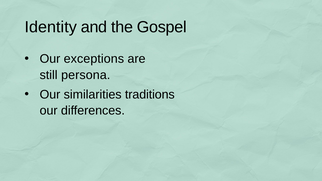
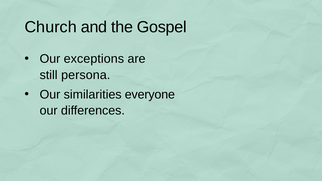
Identity: Identity -> Church (51, 27)
traditions: traditions -> everyone (150, 94)
